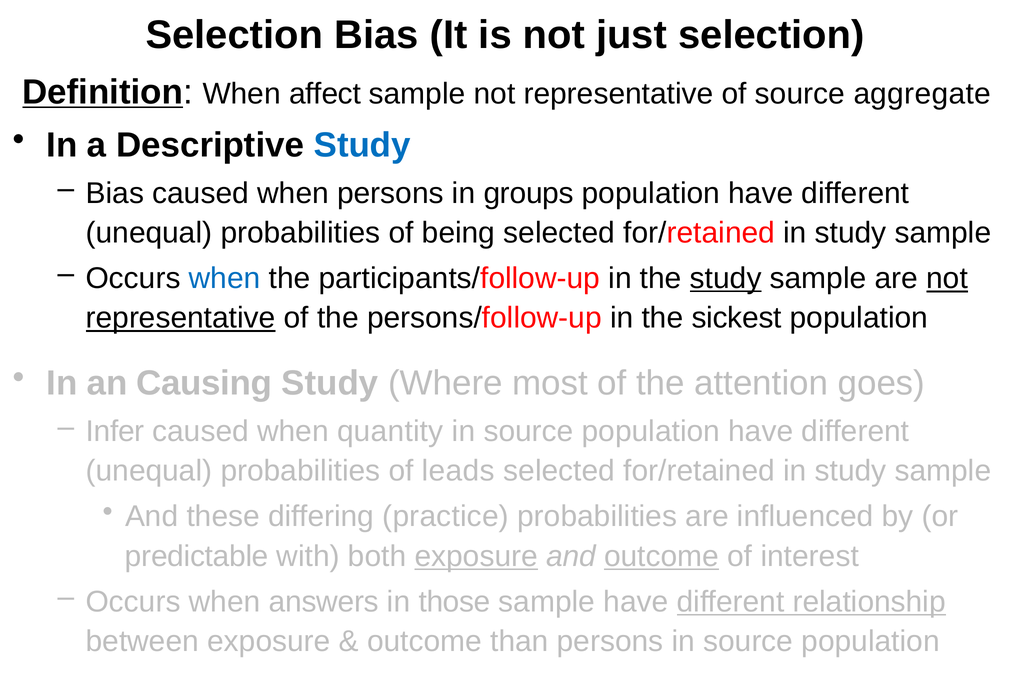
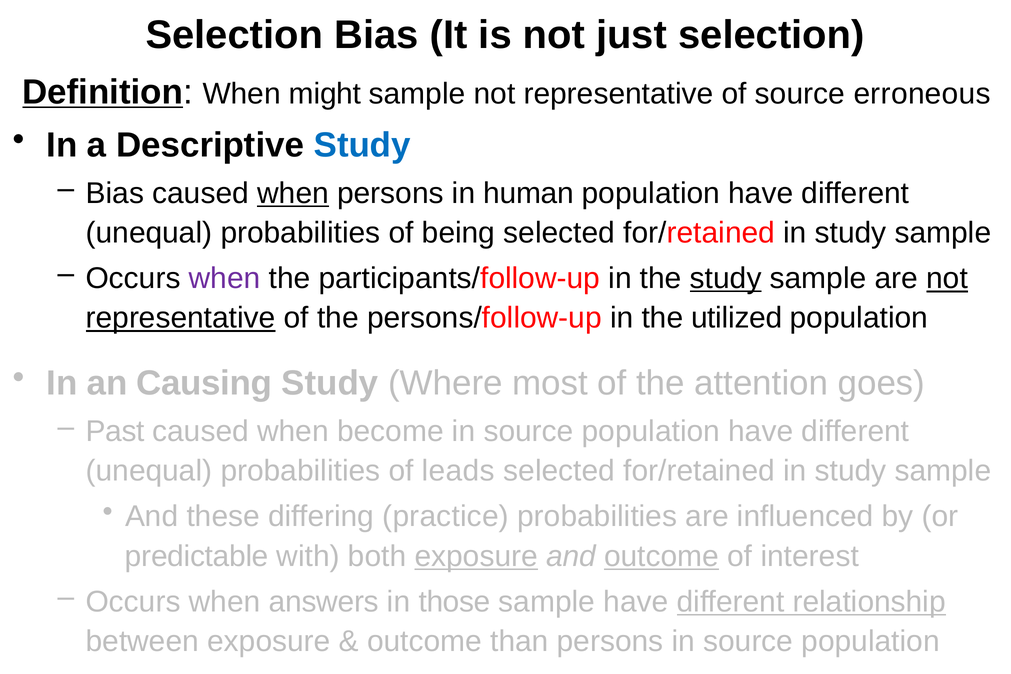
affect: affect -> might (325, 94)
aggregate: aggregate -> erroneous (922, 94)
when underline: none -> present (293, 193)
groups: groups -> human (529, 193)
when colour: blue -> purple (225, 278)
sickest: sickest -> utilized (737, 318)
Infer: Infer -> Past (115, 432)
quantity: quantity -> become (390, 432)
